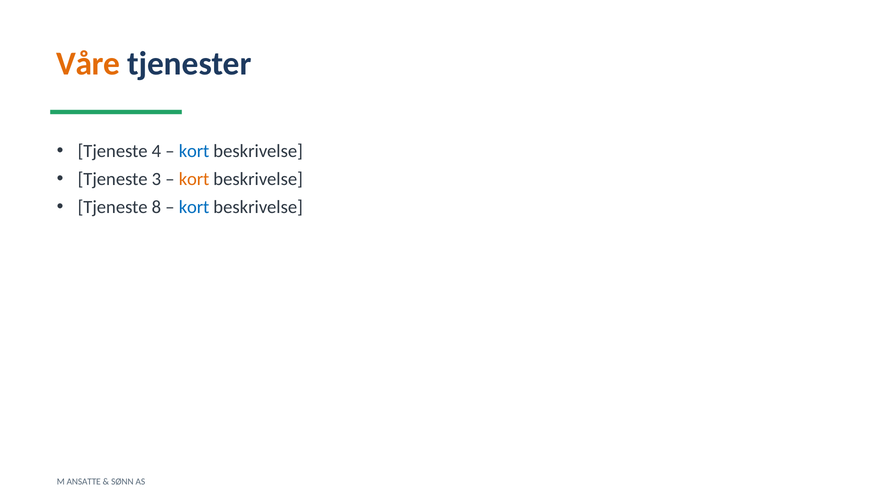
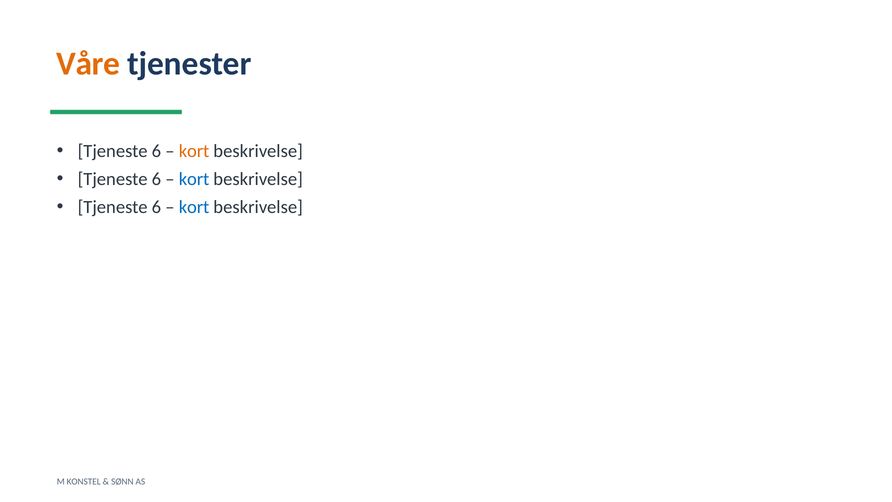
4: 4 -> 6 (156, 151)
kort colour: blue -> orange (194, 151)
3: 3 -> 6 (156, 179)
kort colour: orange -> blue (194, 179)
8: 8 -> 6 (156, 207)
ANSATTE: ANSATTE -> KONSTEL (84, 481)
